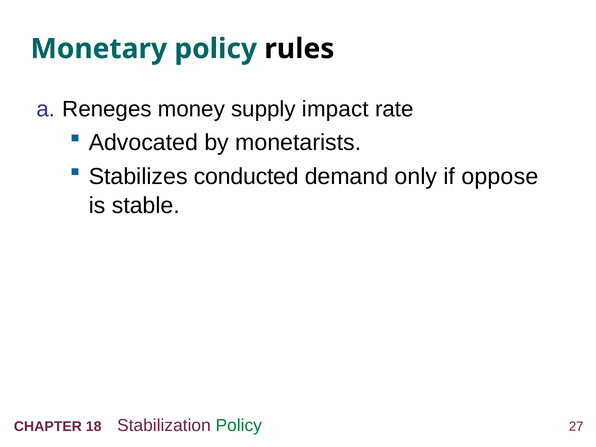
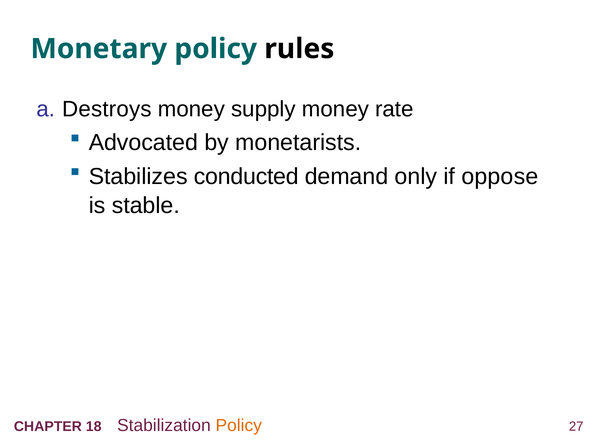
Reneges: Reneges -> Destroys (107, 109)
supply impact: impact -> money (335, 109)
Policy colour: green -> orange (239, 426)
